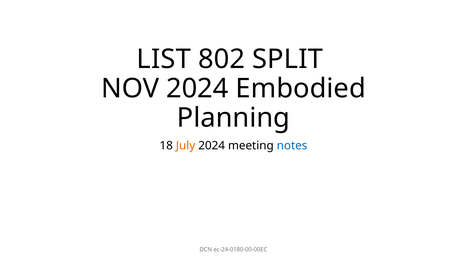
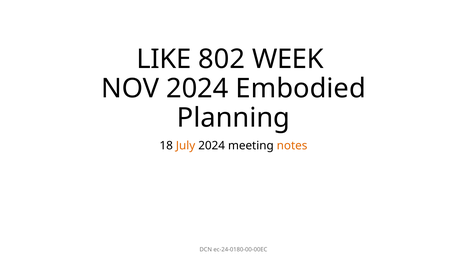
LIST: LIST -> LIKE (164, 59)
SPLIT: SPLIT -> WEEK (288, 59)
notes colour: blue -> orange (292, 146)
